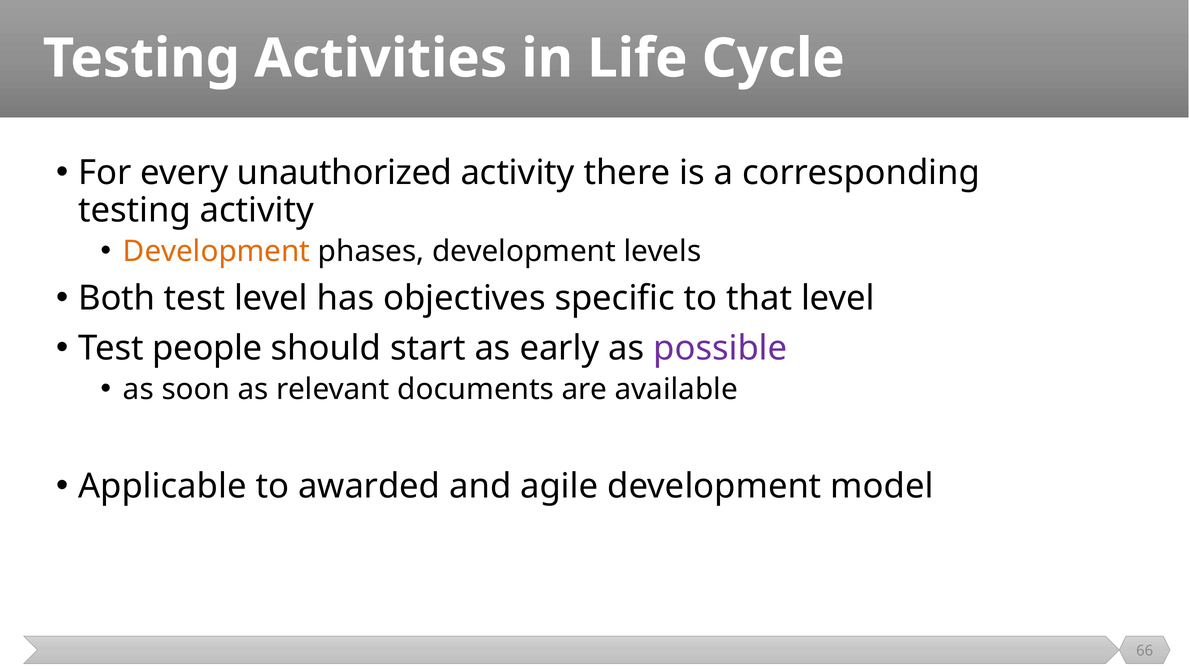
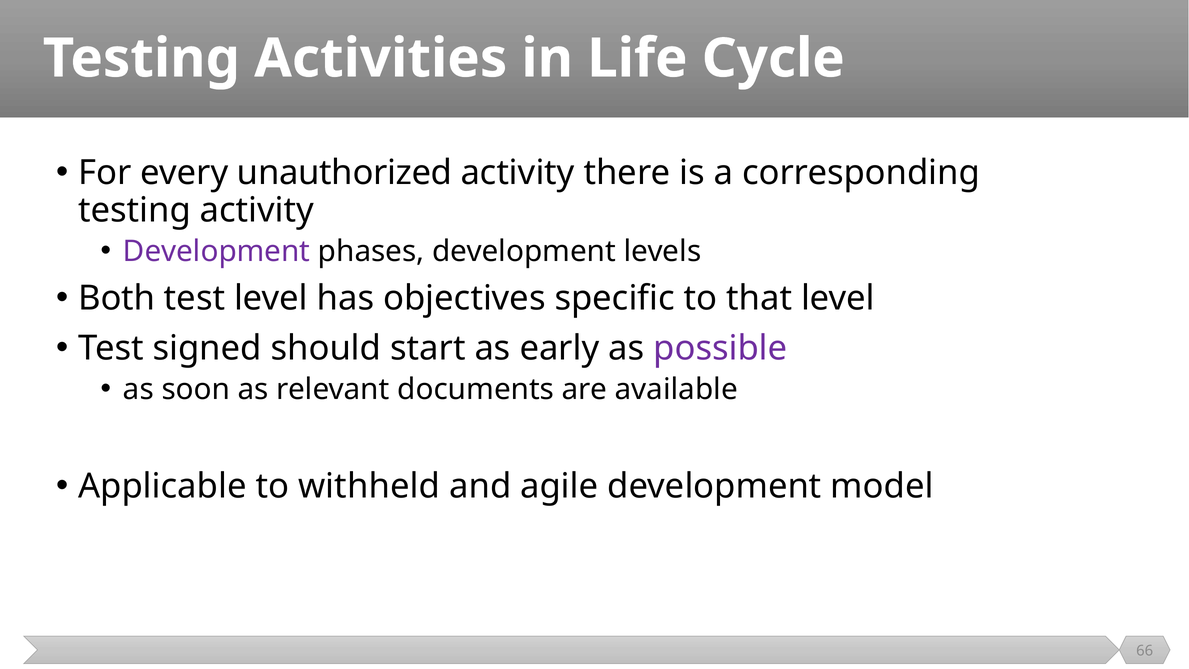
Development colour: orange -> purple (217, 251)
people: people -> signed (207, 348)
awarded: awarded -> withheld (369, 486)
